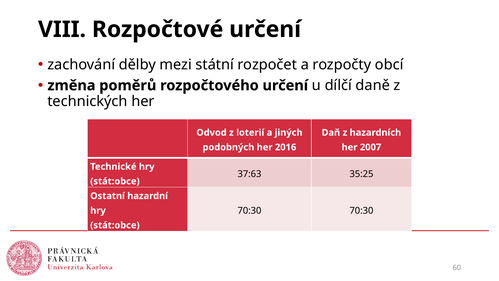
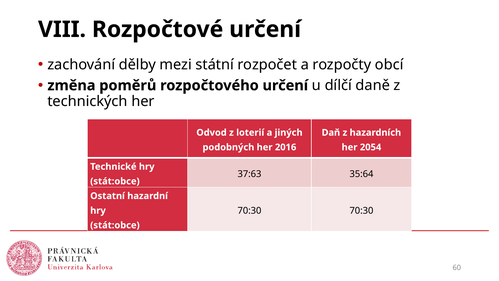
2007: 2007 -> 2054 (371, 147)
35:25: 35:25 -> 35:64 (361, 174)
